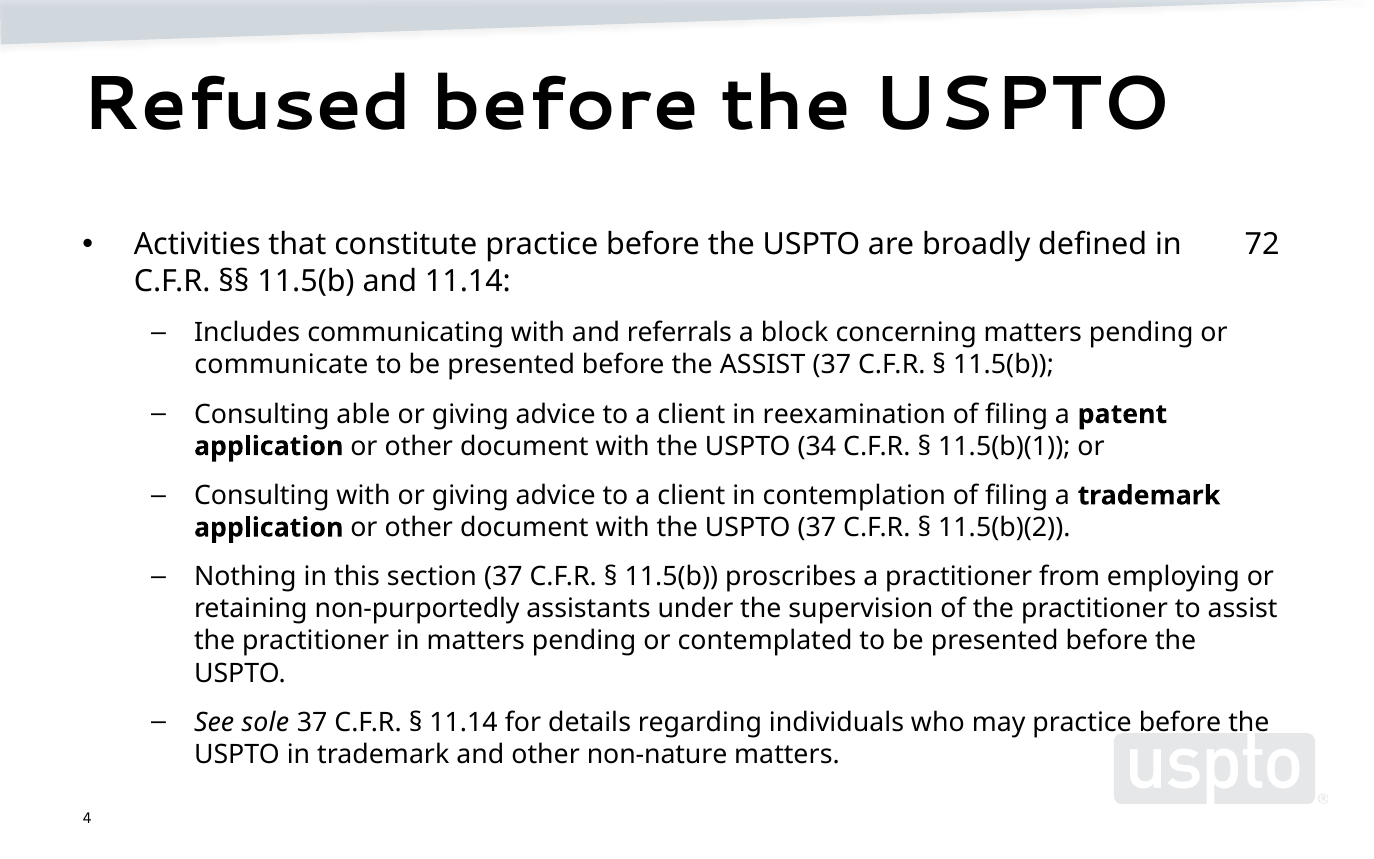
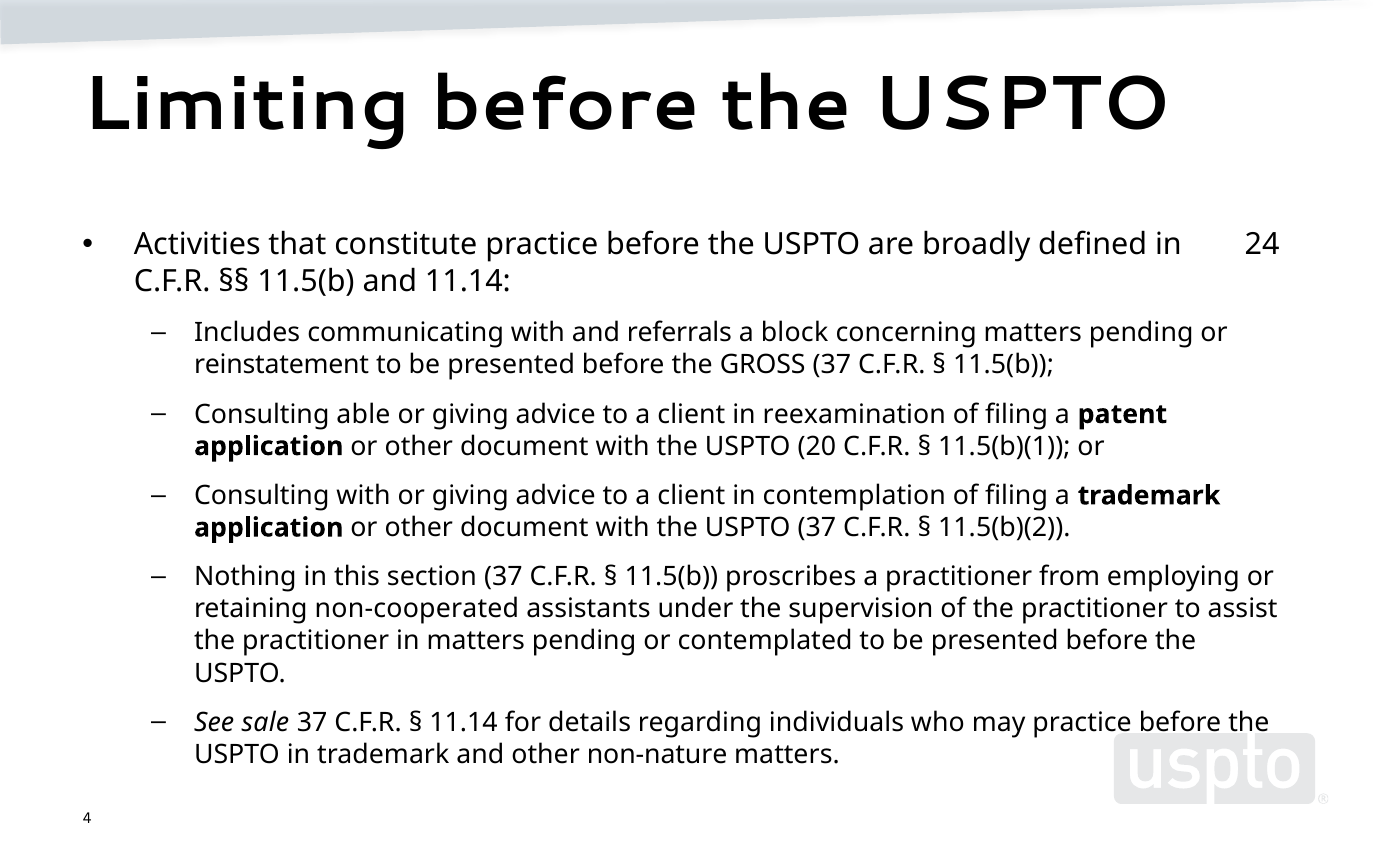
Refused: Refused -> Limiting (246, 105)
72: 72 -> 24 (1262, 245)
communicate: communicate -> reinstatement (282, 365)
the ASSIST: ASSIST -> GROSS (763, 365)
34: 34 -> 20 (817, 446)
non-purportedly: non-purportedly -> non-cooperated (417, 609)
sole: sole -> sale (265, 722)
